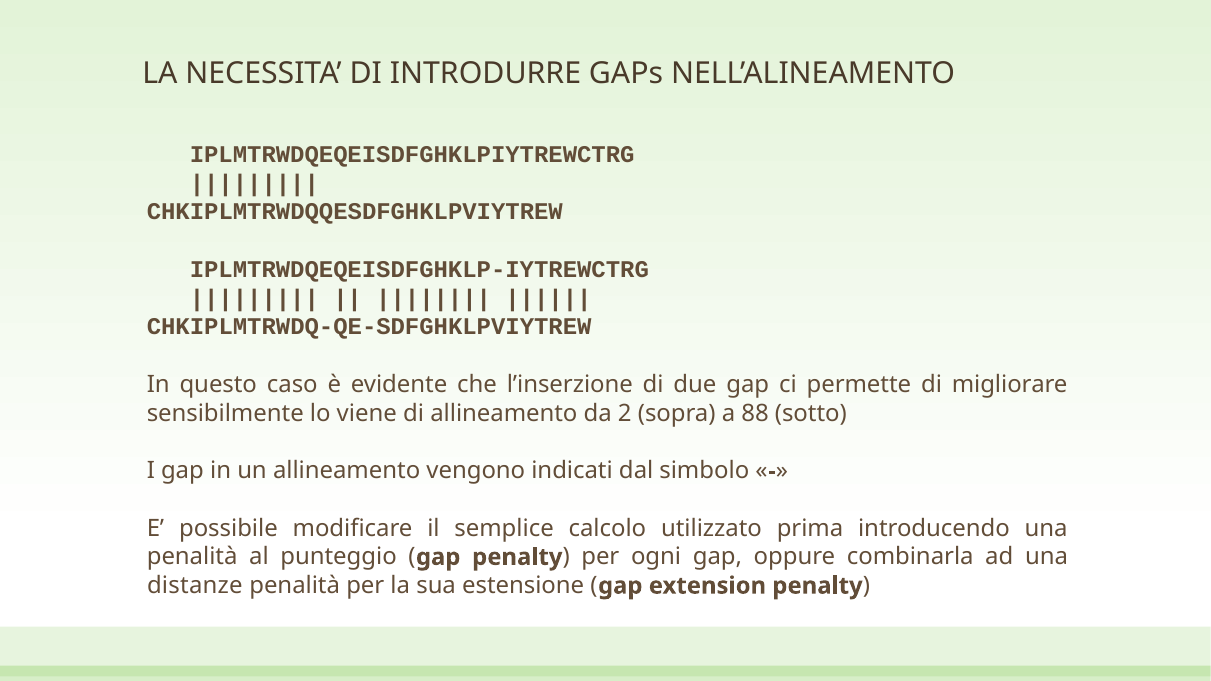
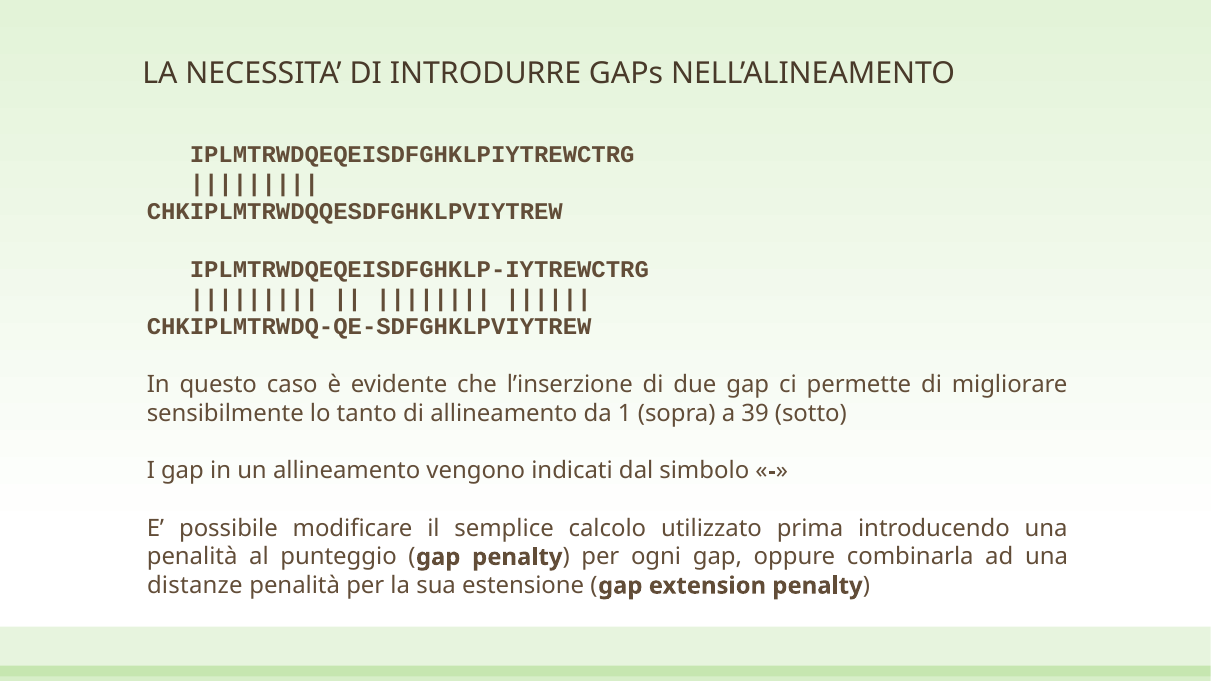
viene: viene -> tanto (367, 413)
2: 2 -> 1 (625, 413)
88: 88 -> 39 (755, 413)
